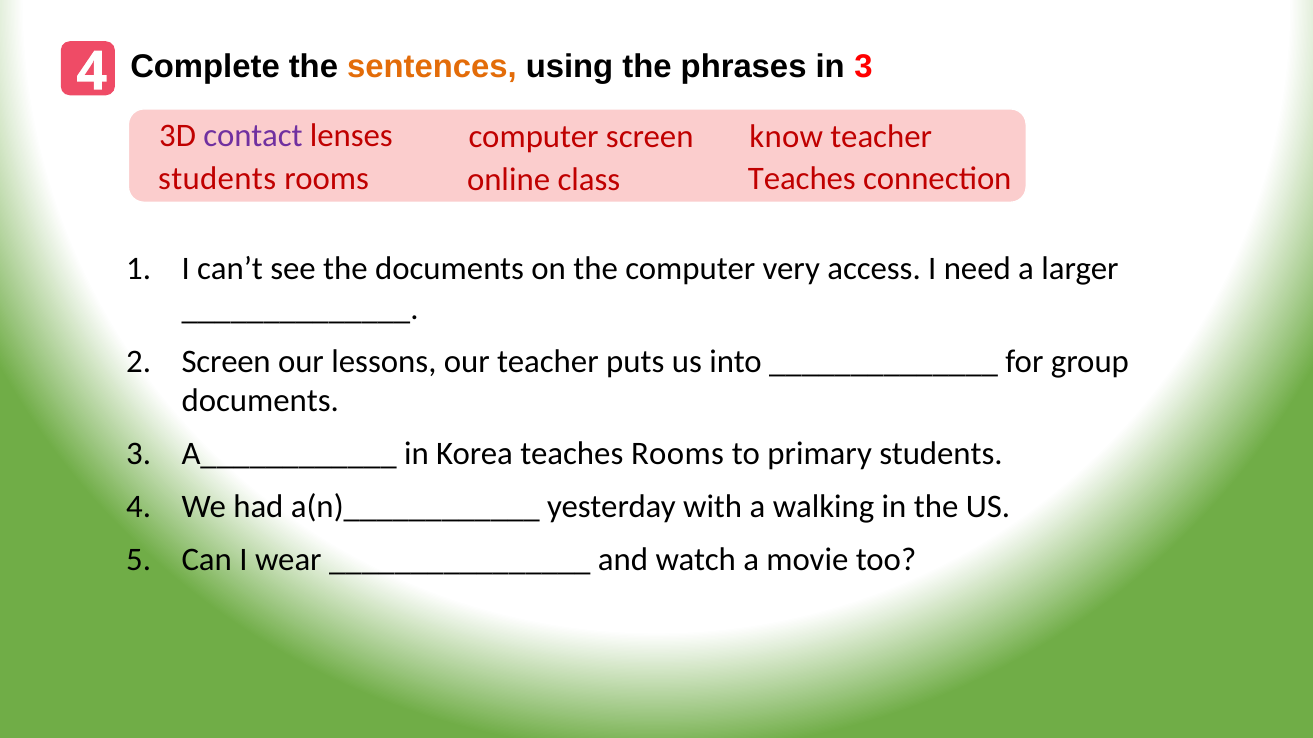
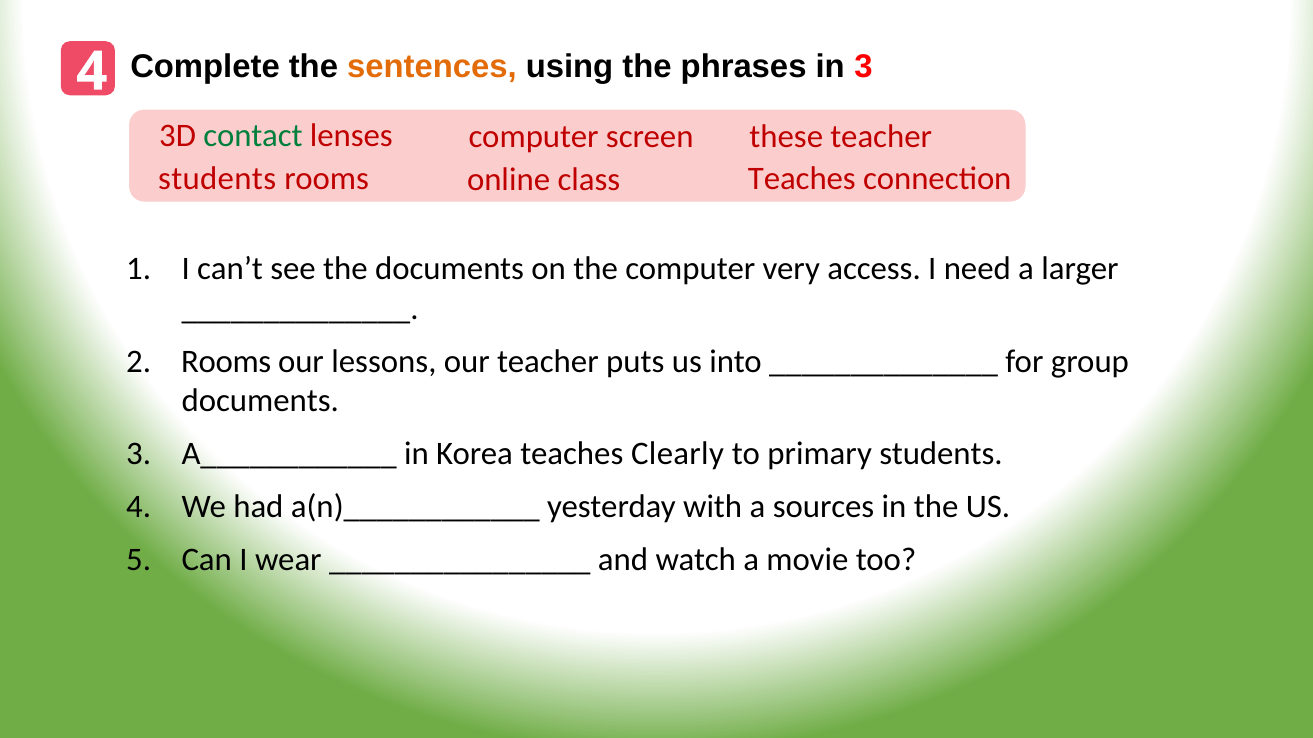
contact colour: purple -> green (253, 136)
know: know -> these (786, 137)
Screen: Screen -> Rooms (226, 362)
teaches Rooms: Rooms -> Clearly (677, 454)
walking: walking -> sources (824, 507)
